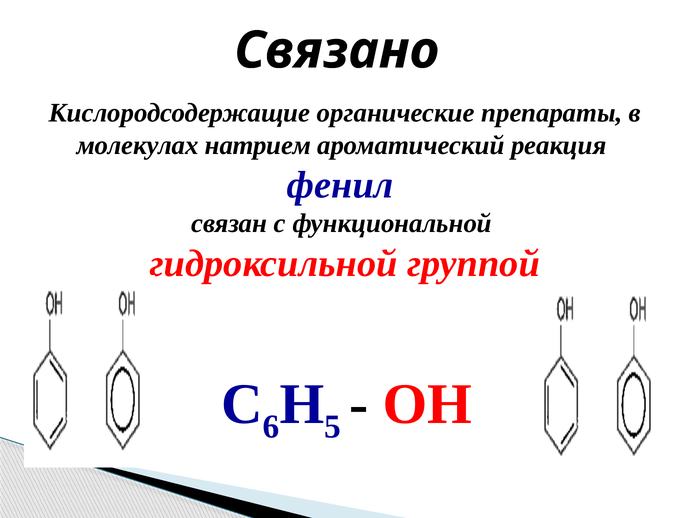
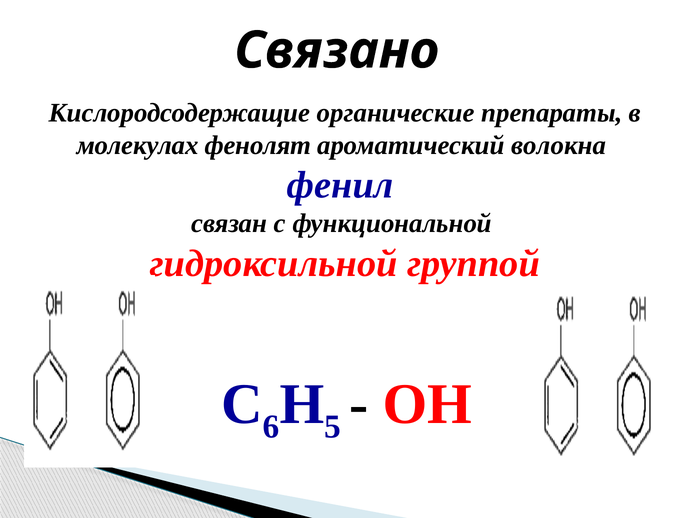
натрием: натрием -> фенолят (258, 145)
реакция: реакция -> волокна (559, 145)
